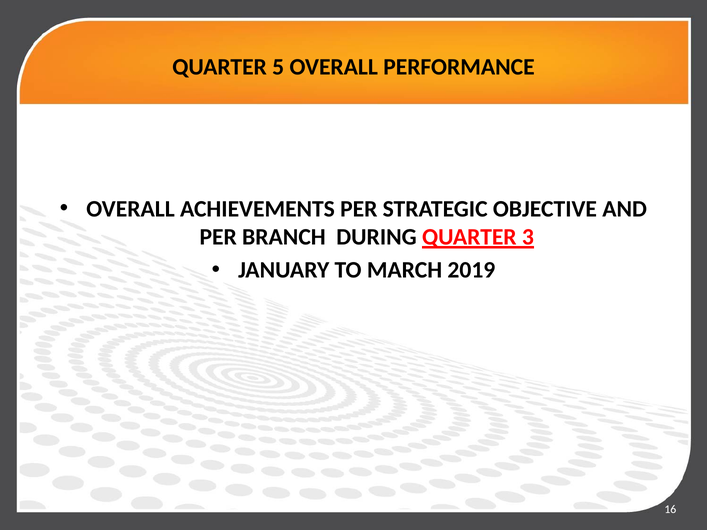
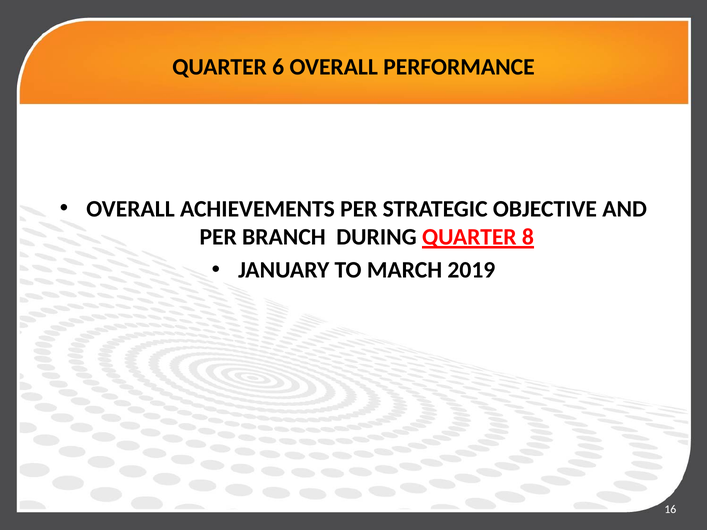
5: 5 -> 6 (278, 67)
3: 3 -> 8 (528, 237)
